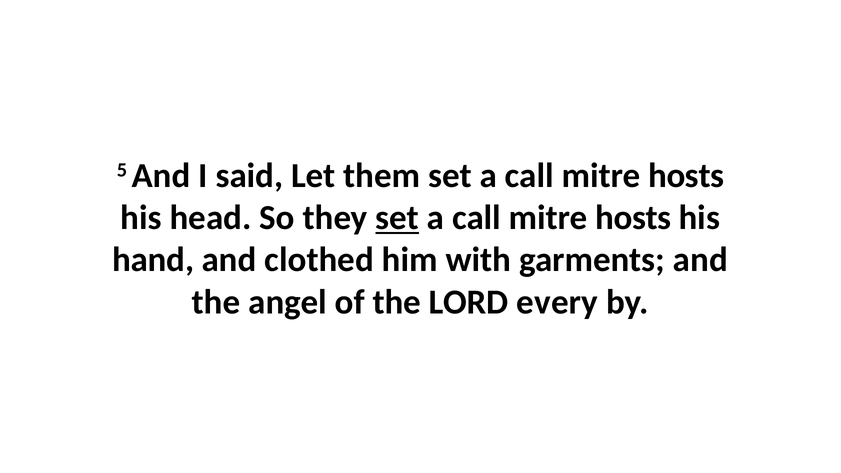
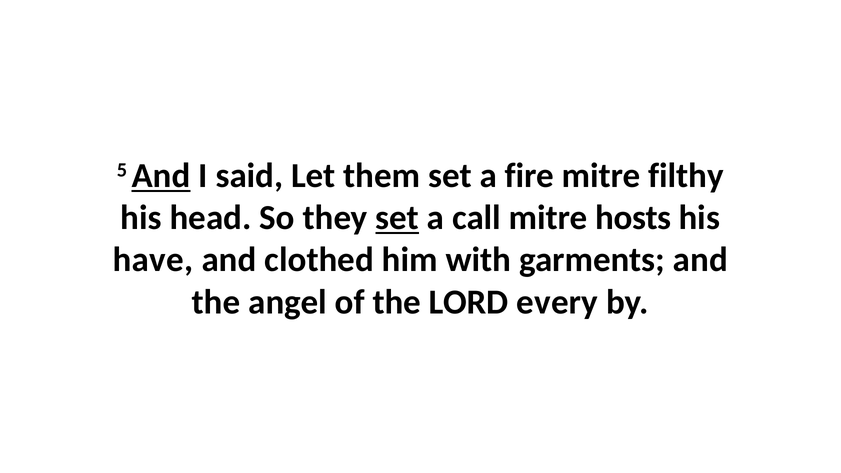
And underline: none -> present (161, 176)
them set a call: call -> fire (529, 176)
hosts: hosts -> filthy (686, 176)
hand: hand -> have (153, 260)
